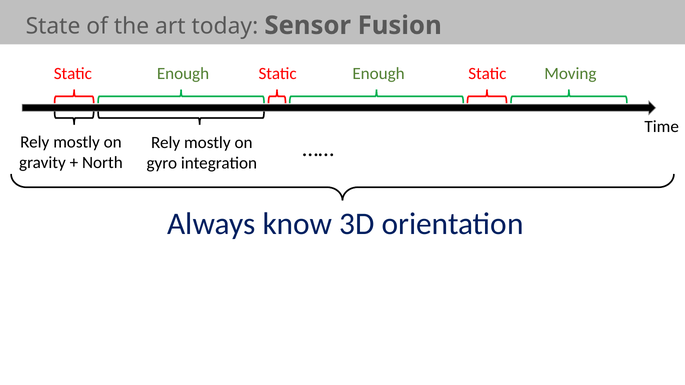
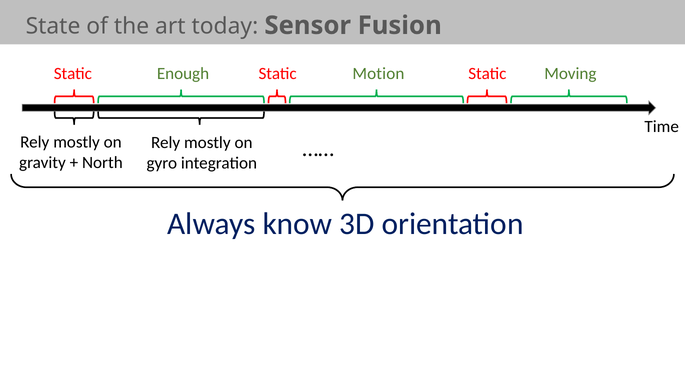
Enough: Enough -> Motion (378, 74)
